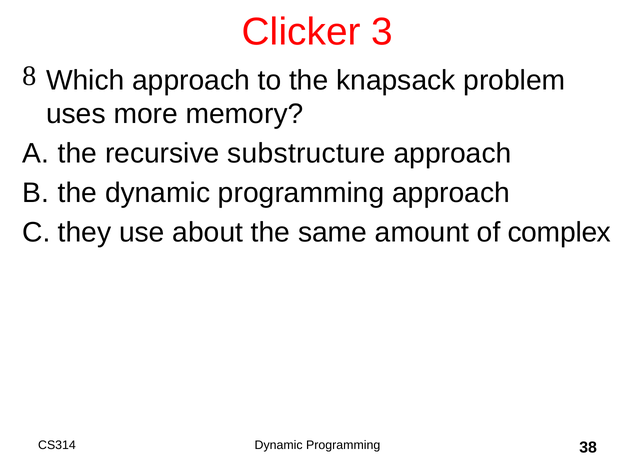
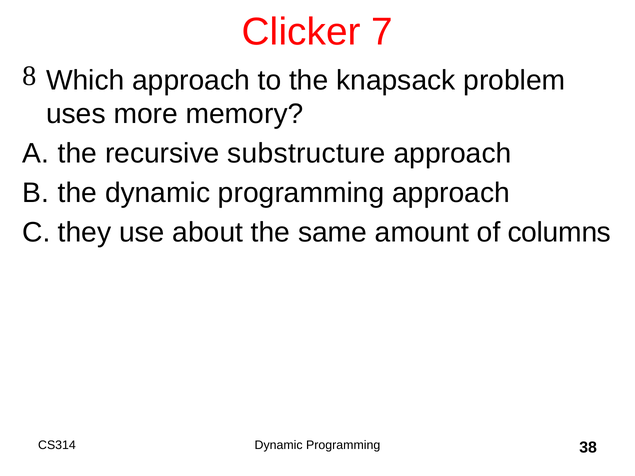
3: 3 -> 7 (382, 32)
complex: complex -> columns (559, 233)
